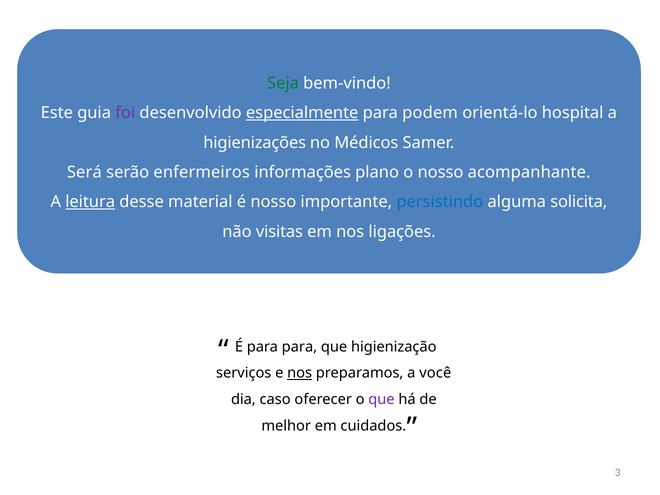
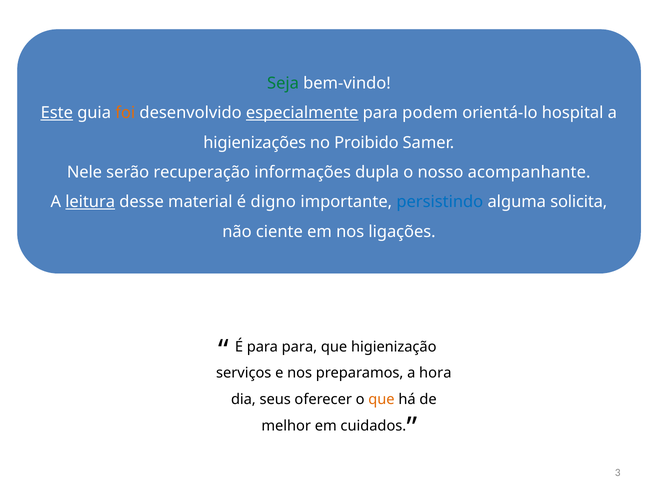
Este underline: none -> present (57, 113)
foi colour: purple -> orange (125, 113)
Médicos: Médicos -> Proibido (366, 143)
Será: Será -> Nele (84, 172)
enfermeiros: enfermeiros -> recuperação (202, 172)
plano: plano -> dupla (377, 172)
é nosso: nosso -> digno (273, 202)
visitas: visitas -> ciente (279, 232)
nos underline: present -> none (300, 373)
você: você -> hora (435, 373)
caso: caso -> seus (275, 400)
que colour: purple -> orange (381, 400)
